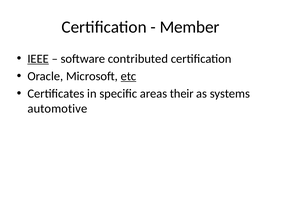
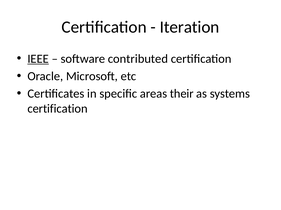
Member: Member -> Iteration (190, 27)
etc underline: present -> none (128, 76)
automotive: automotive -> certification (58, 109)
